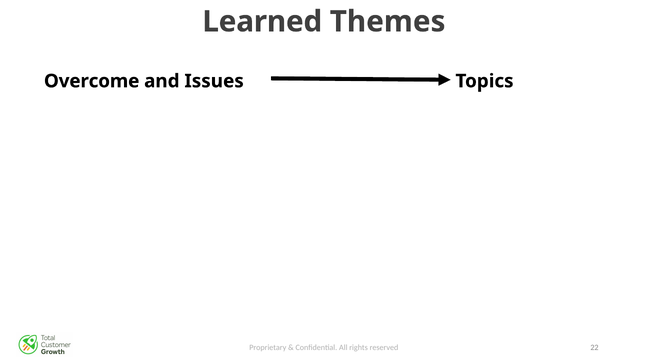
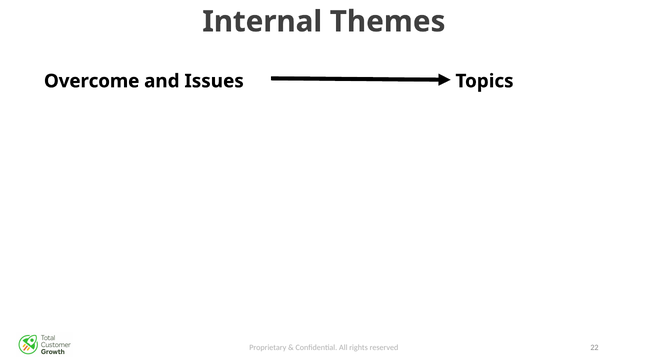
Learned: Learned -> Internal (262, 22)
